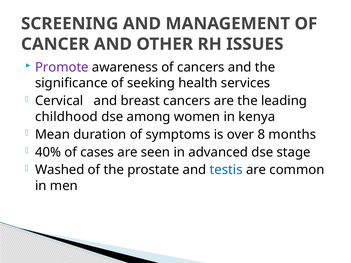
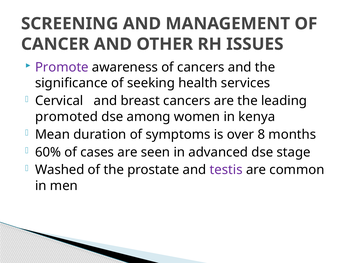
childhood: childhood -> promoted (66, 117)
40%: 40% -> 60% (48, 152)
testis colour: blue -> purple (226, 170)
